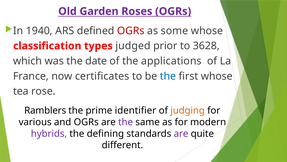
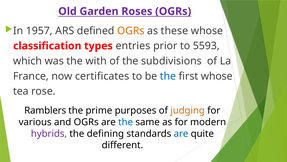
1940: 1940 -> 1957 (39, 31)
OGRs colour: red -> orange (131, 31)
some: some -> these (174, 31)
judged: judged -> entries (133, 46)
3628: 3628 -> 5593 (206, 46)
date: date -> with (96, 61)
applications: applications -> subdivisions (171, 61)
identifier: identifier -> purposes (136, 110)
the colour: purple -> blue (126, 122)
are colour: purple -> blue (181, 133)
